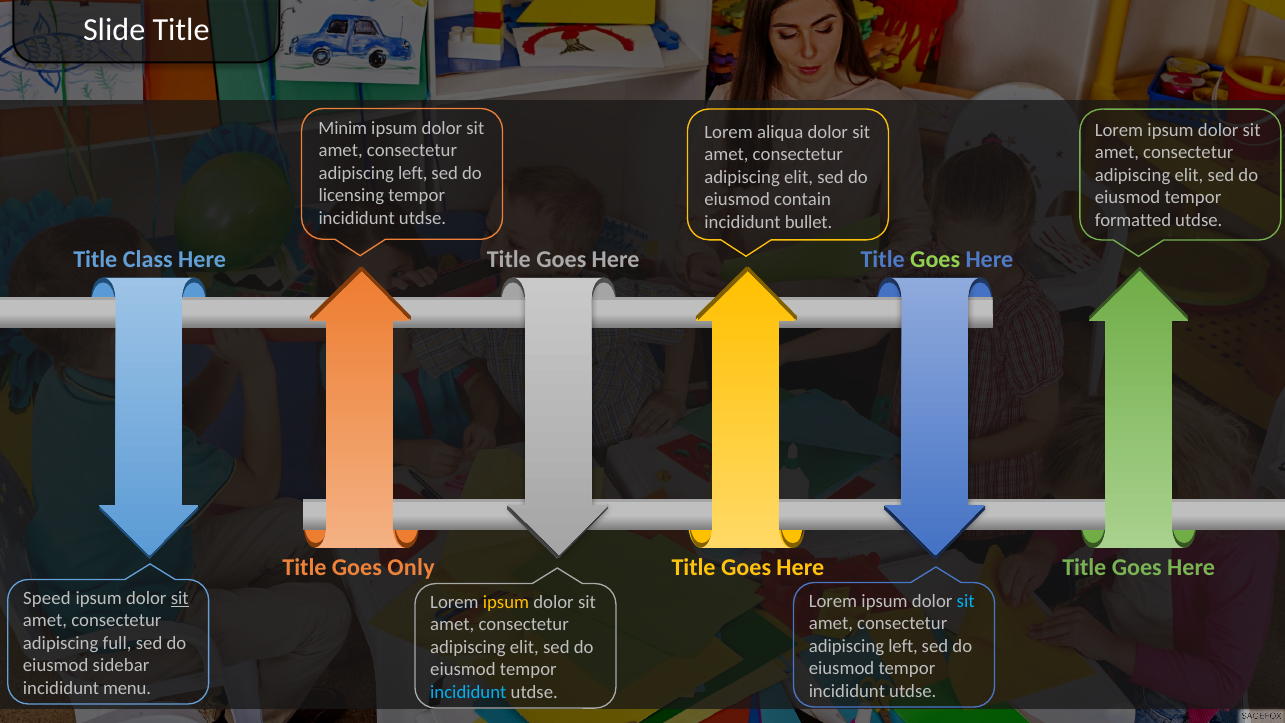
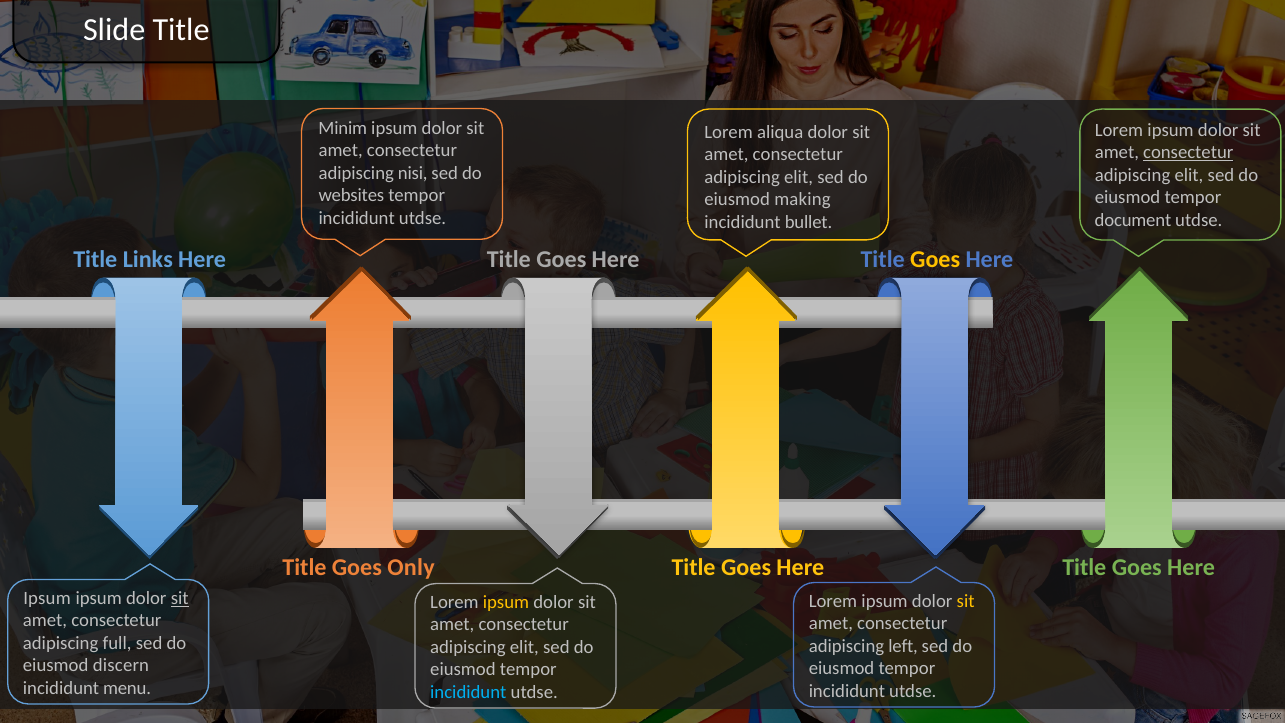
consectetur underline: none -> present (1188, 153)
left: left -> nisi (413, 173)
licensing: licensing -> websites (351, 195)
contain: contain -> making (802, 199)
formatted: formatted -> document (1133, 220)
Class: Class -> Links (148, 259)
Goes colour: light green -> yellow (935, 259)
Speed: Speed -> Ipsum (47, 598)
sit colour: light blue -> yellow (966, 601)
sidebar: sidebar -> discern (121, 665)
